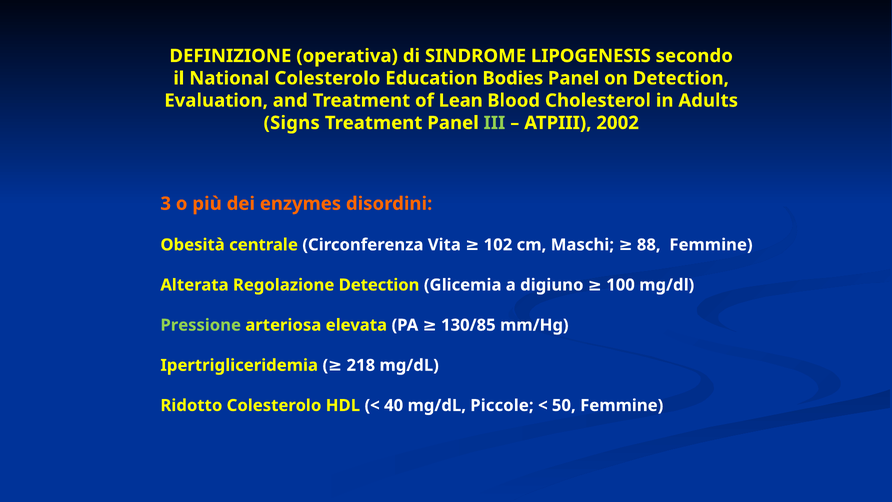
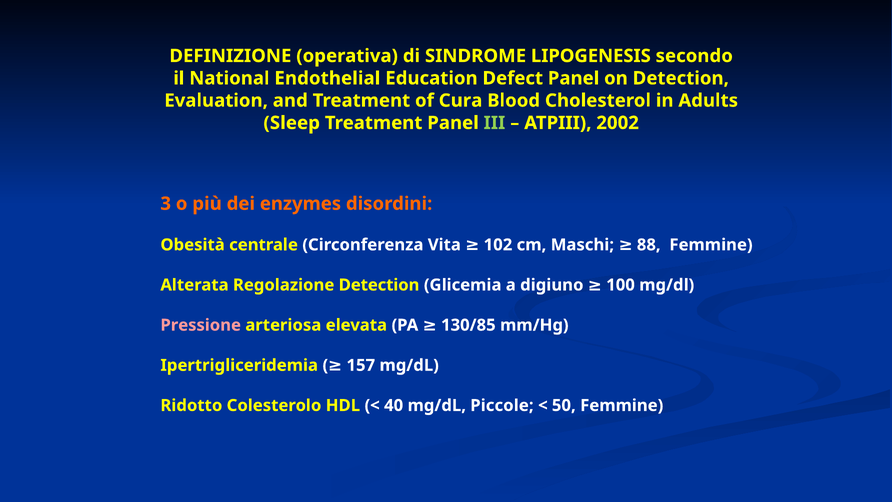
National Colesterolo: Colesterolo -> Endothelial (327, 78)
Bodies: Bodies -> Defect (513, 78)
Lean: Lean -> Cura (461, 101)
Signs: Signs -> Sleep (292, 123)
Pressione colour: light green -> pink (201, 325)
218: 218 -> 157 (361, 365)
